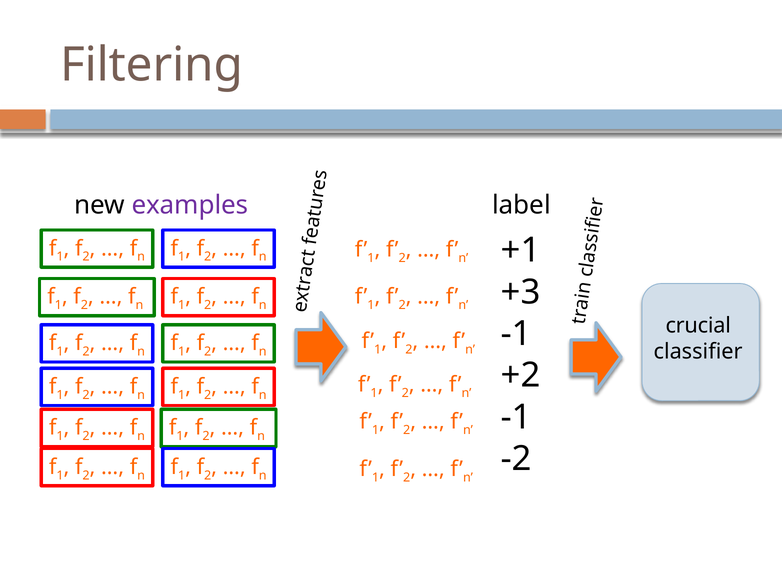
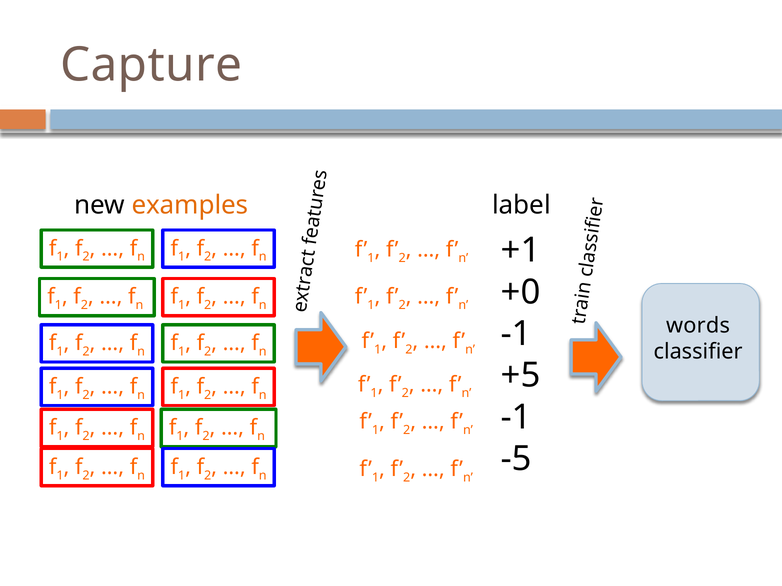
Filtering: Filtering -> Capture (151, 65)
examples colour: purple -> orange (190, 205)
+3: +3 -> +0 (521, 292)
crucial: crucial -> words (698, 326)
+2: +2 -> +5 (521, 376)
-2: -2 -> -5 (516, 459)
